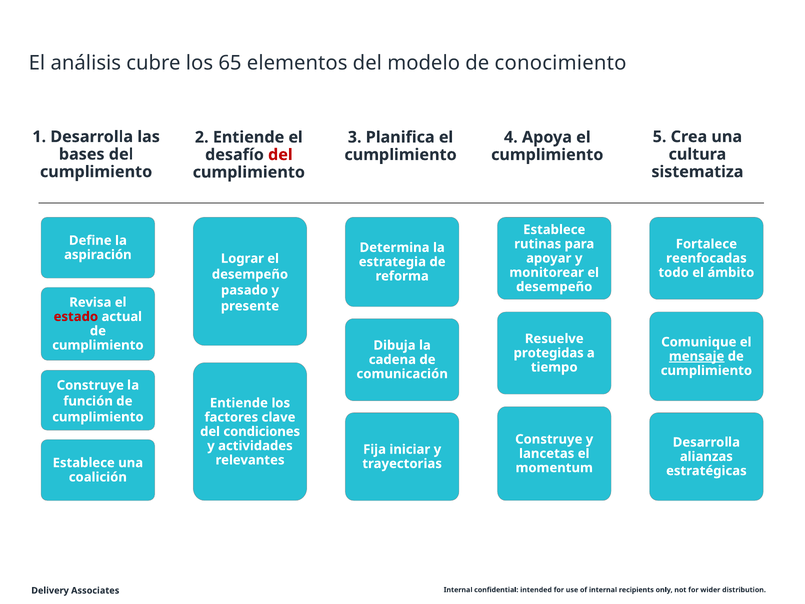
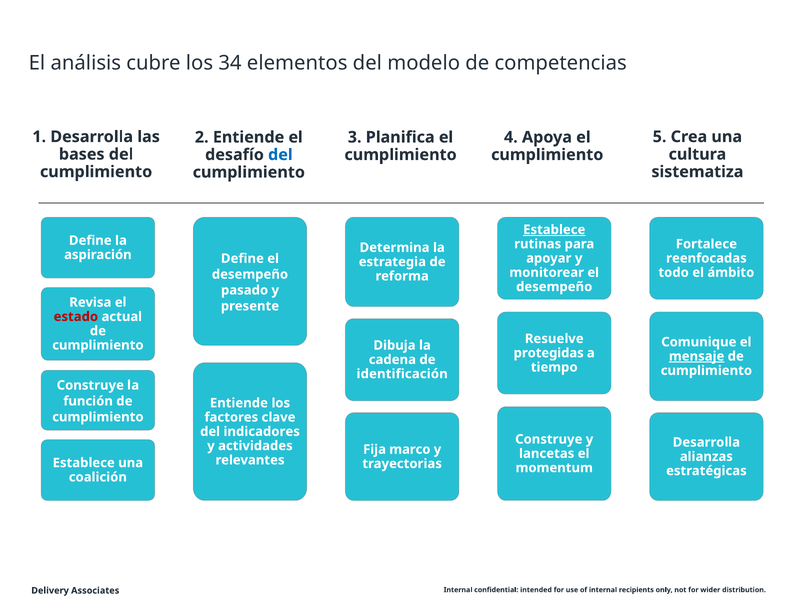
65: 65 -> 34 (230, 63)
conocimiento: conocimiento -> competencias (561, 63)
del colour: red -> blue (280, 155)
Establece underline: none -> present (554, 230)
Lograr: Lograr -> Define (242, 258)
comunicación: comunicación -> identificación (402, 374)
condiciones: condiciones -> indicadores (262, 431)
iniciar: iniciar -> marco (410, 449)
